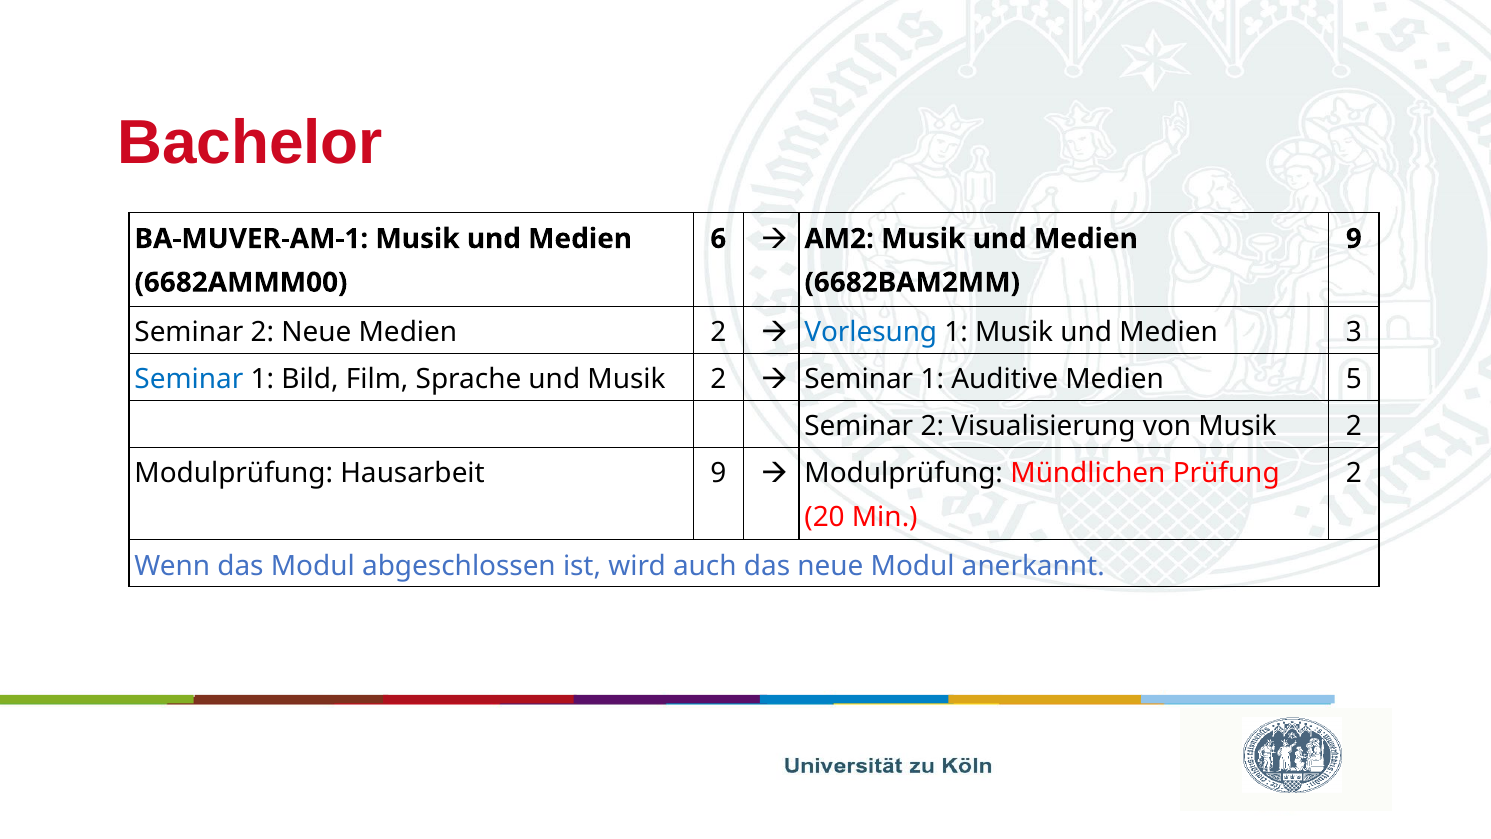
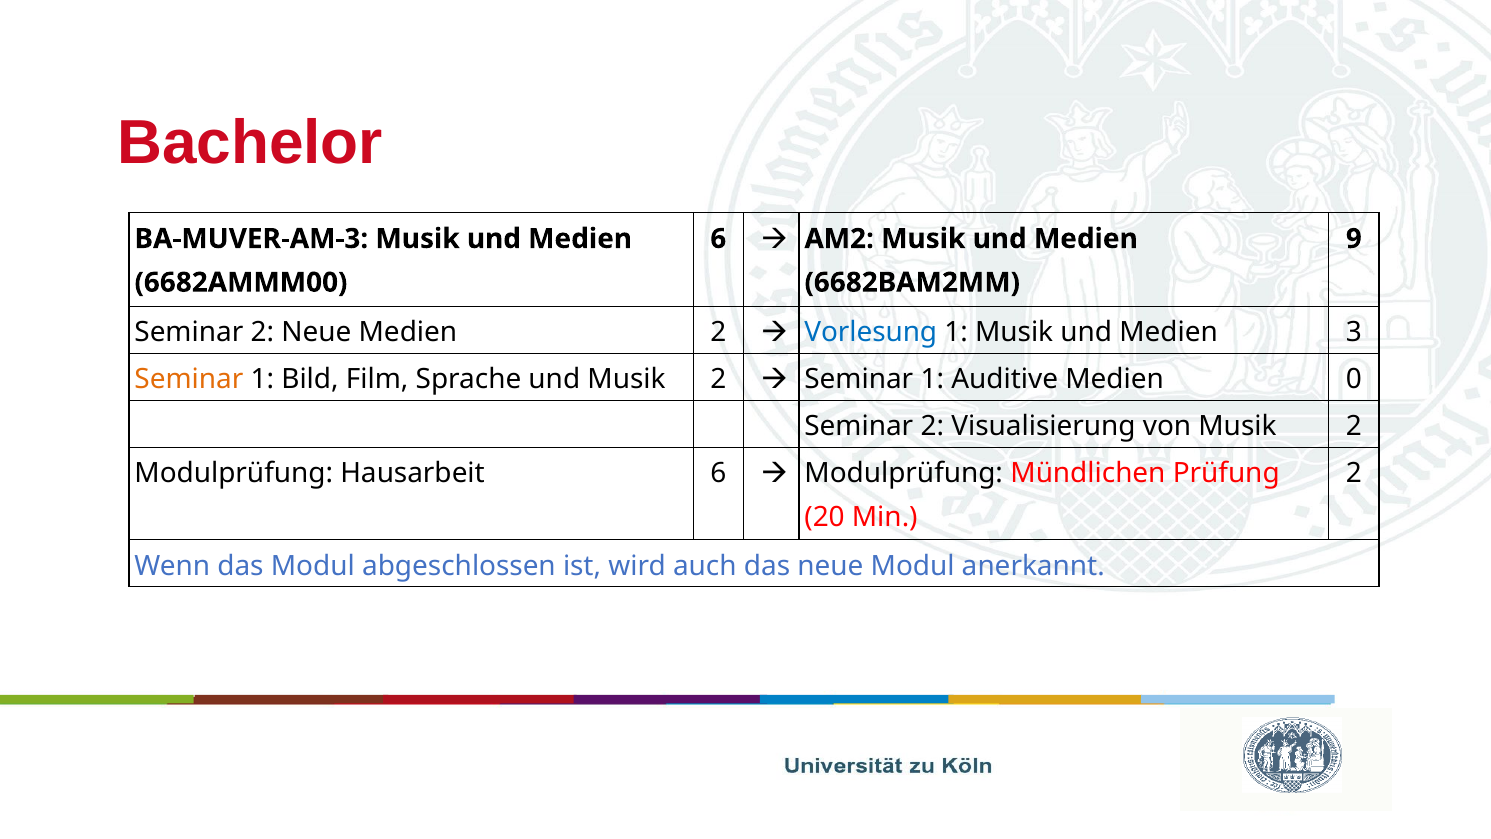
BA-MUVER-AM-1: BA-MUVER-AM-1 -> BA-MUVER-AM-3 (251, 239)
Seminar colour: blue -> orange (189, 380)
5: 5 -> 0 (1354, 380)
Hausarbeit 9: 9 -> 6 (718, 474)
